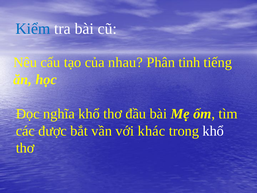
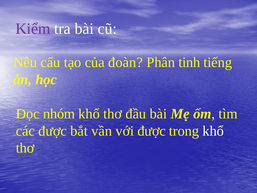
Kiểm colour: blue -> purple (33, 29)
nhau: nhau -> đoàn (125, 62)
nghĩa: nghĩa -> nhóm (59, 114)
với khác: khác -> được (152, 131)
